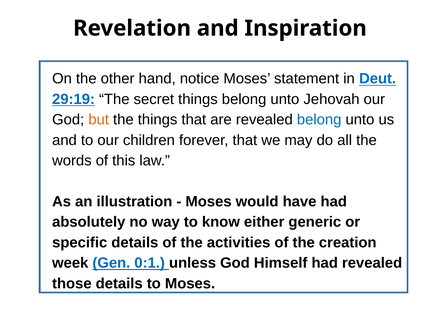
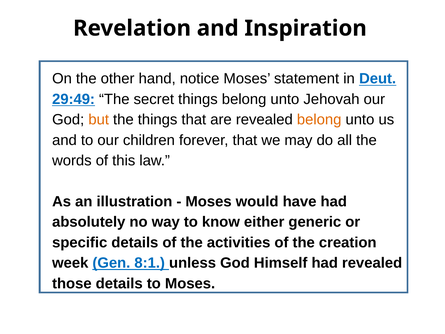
29:19: 29:19 -> 29:49 (74, 99)
belong colour: blue -> orange (319, 120)
0:1: 0:1 -> 8:1 (150, 263)
